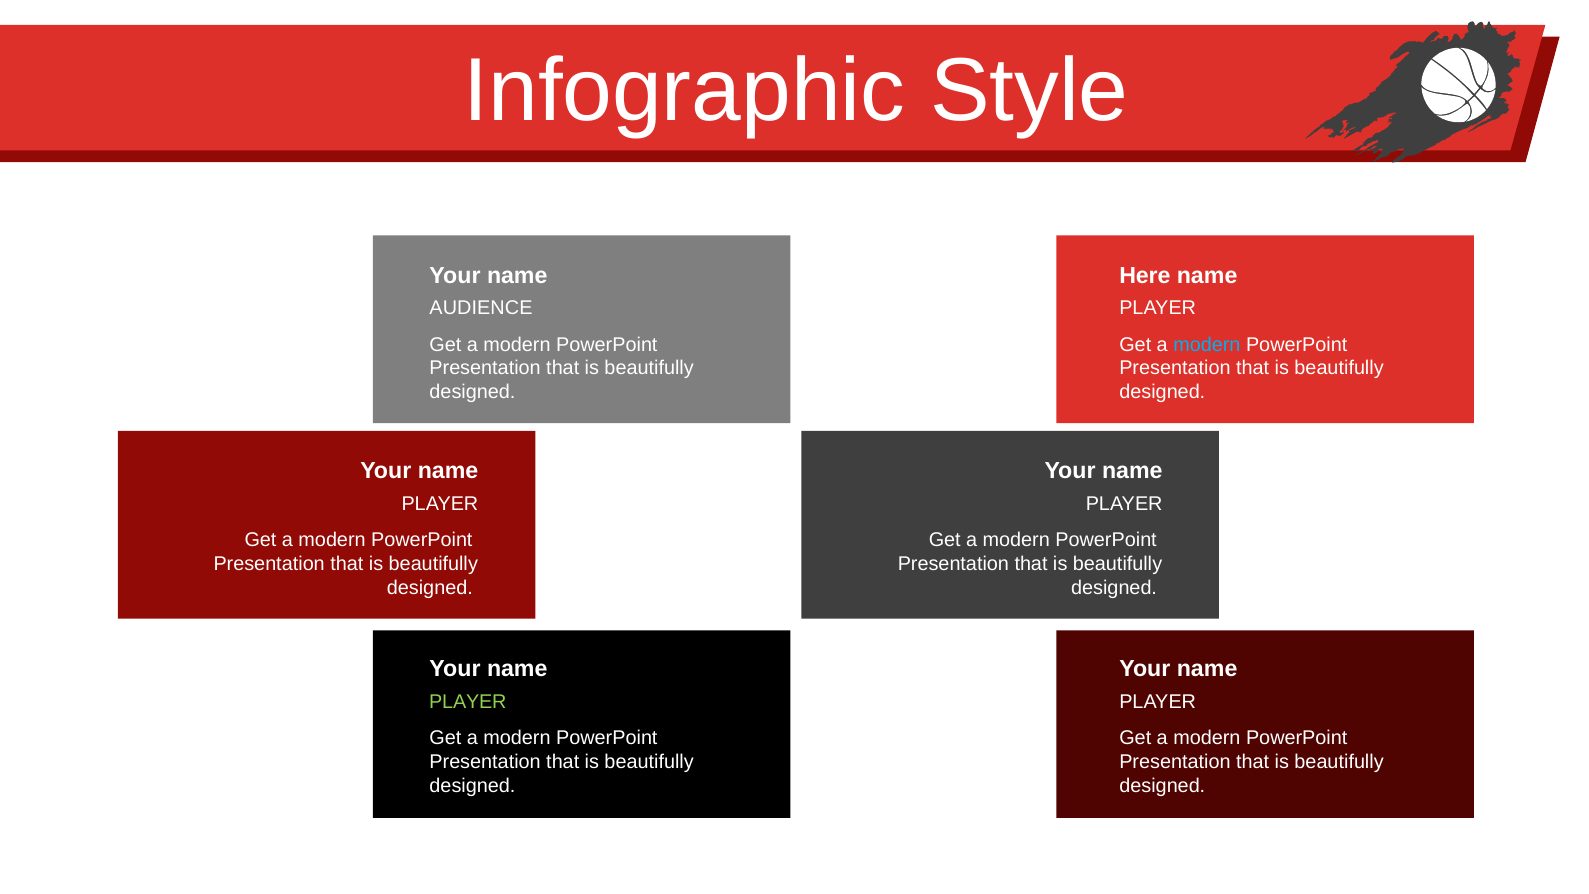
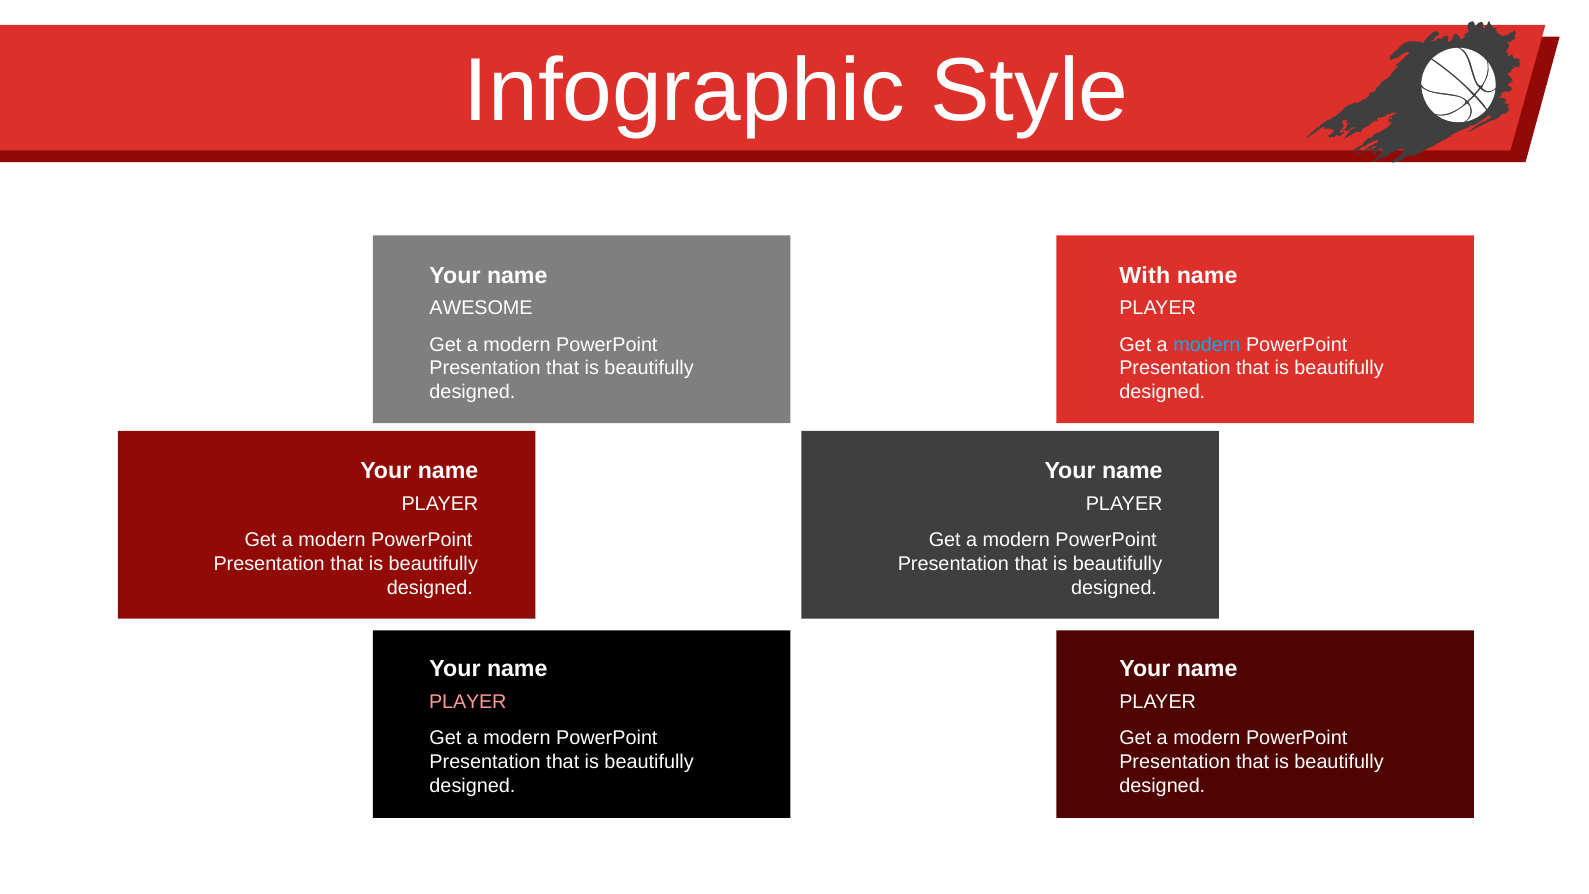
Here: Here -> With (1145, 276)
AUDIENCE: AUDIENCE -> AWESOME (481, 308)
PLAYER colour: light green -> pink (468, 702)
